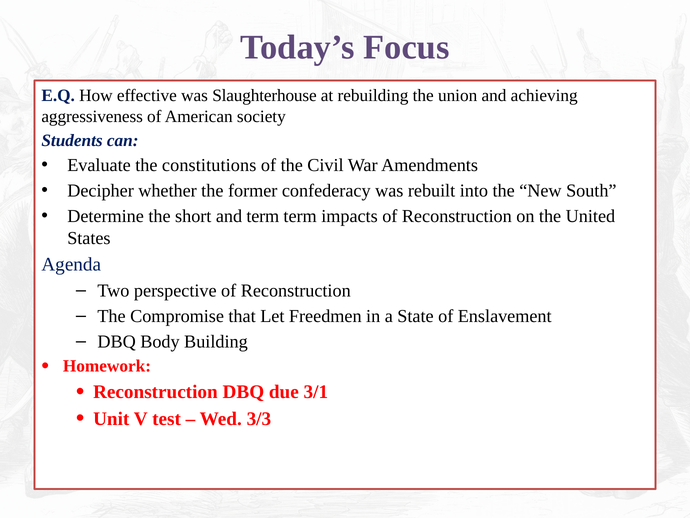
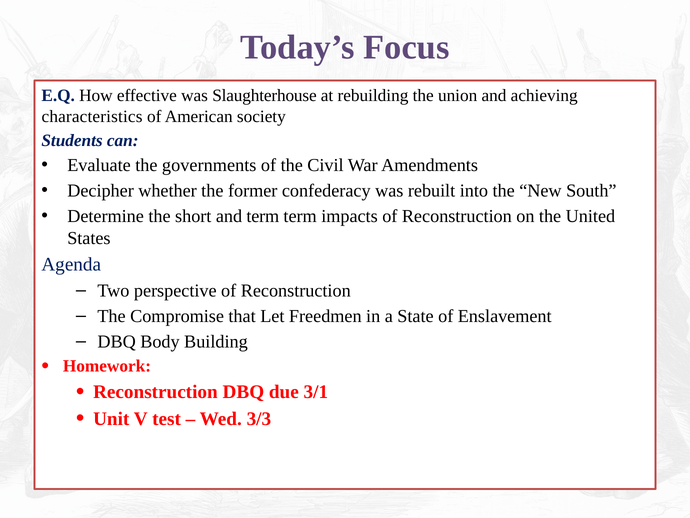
aggressiveness: aggressiveness -> characteristics (92, 116)
constitutions: constitutions -> governments (209, 165)
